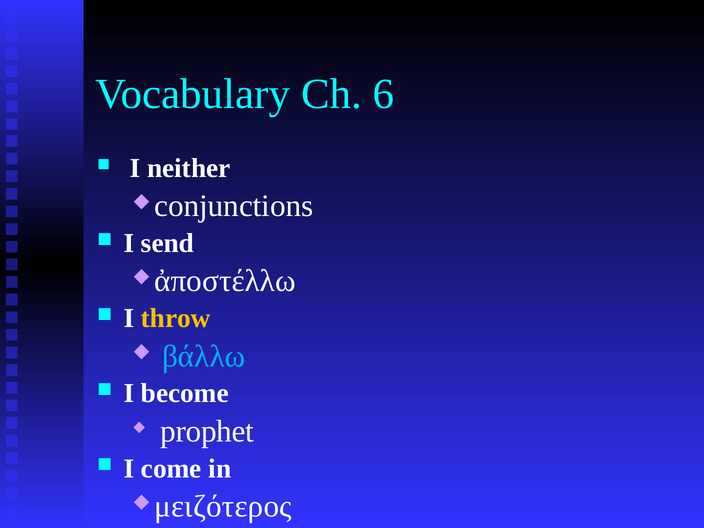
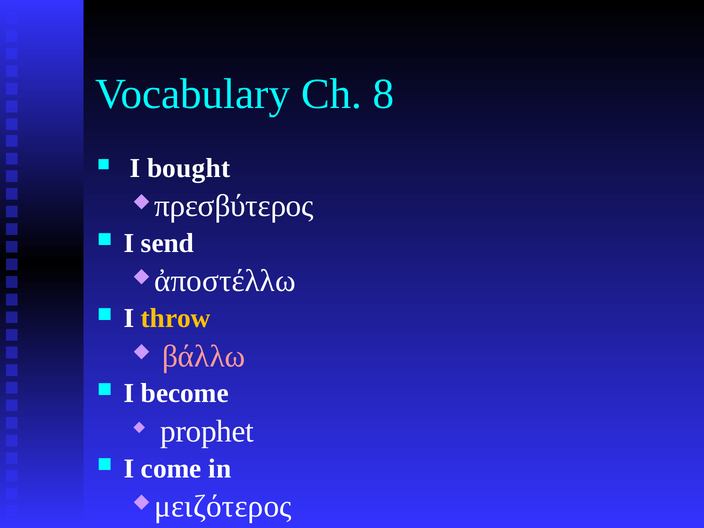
6: 6 -> 8 (383, 94)
neither: neither -> bought (189, 168)
conjunctions: conjunctions -> πρεσβύτερος (234, 206)
βάλλω colour: light blue -> pink (204, 356)
